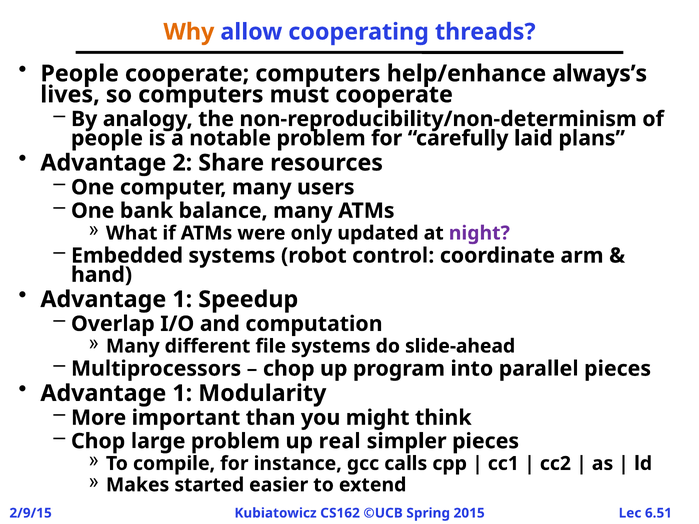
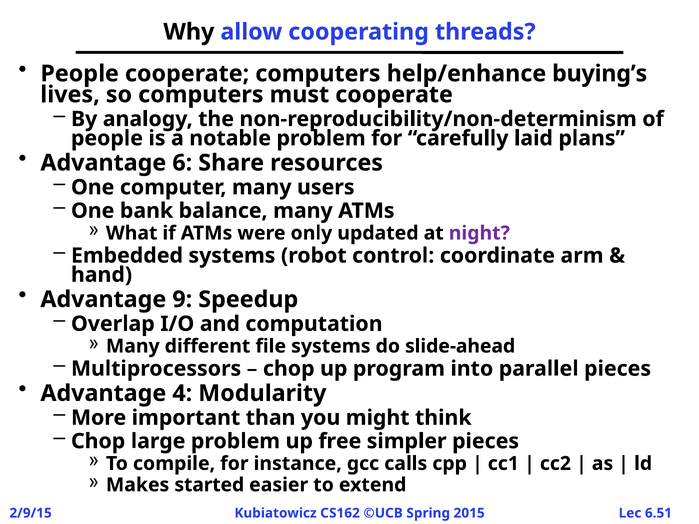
Why colour: orange -> black (189, 32)
always’s: always’s -> buying’s (600, 74)
2: 2 -> 6 (182, 163)
1: 1 -> 9 (182, 300)
1: 1 -> 4 (182, 393)
real: real -> free (340, 441)
